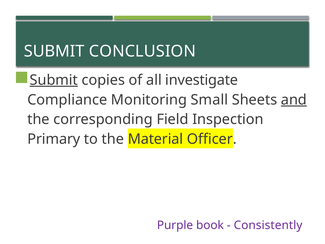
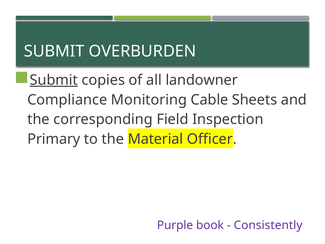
CONCLUSION: CONCLUSION -> OVERBURDEN (143, 51)
investigate: investigate -> landowner (202, 80)
Small: Small -> Cable (209, 100)
and underline: present -> none (294, 100)
